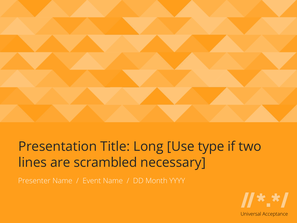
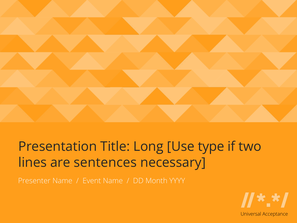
scrambled: scrambled -> sentences (105, 162)
